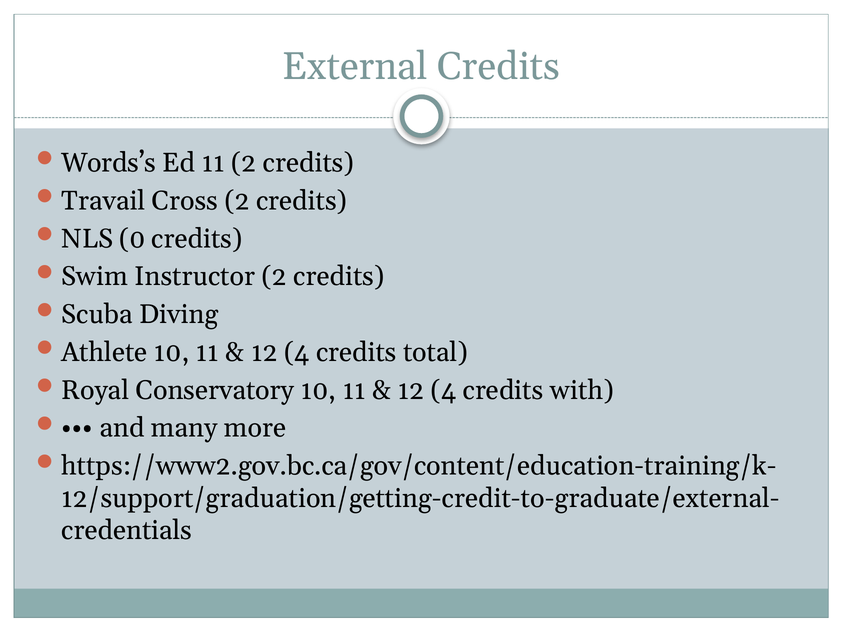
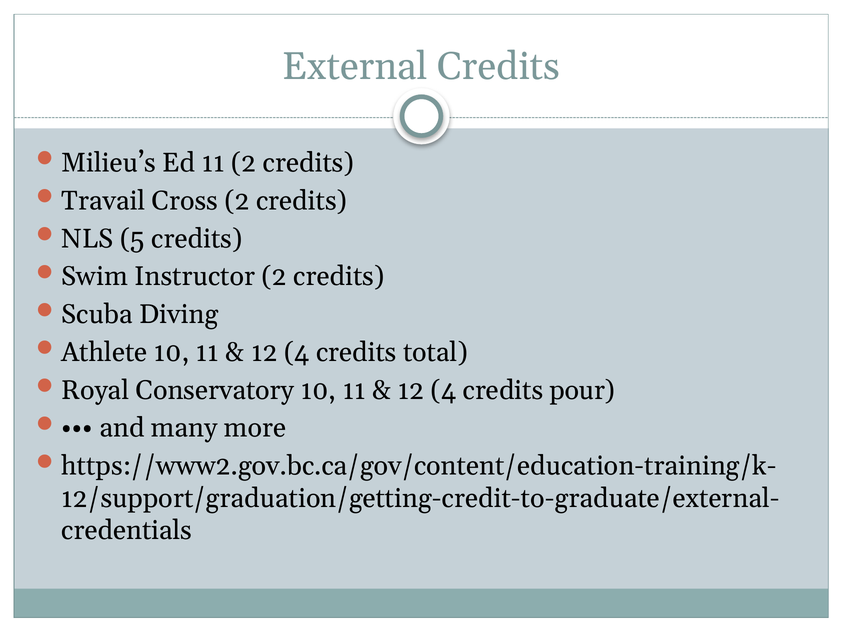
Words’s: Words’s -> Milieu’s (109, 163)
0: 0 -> 5 (132, 239)
with: with -> pour (582, 390)
